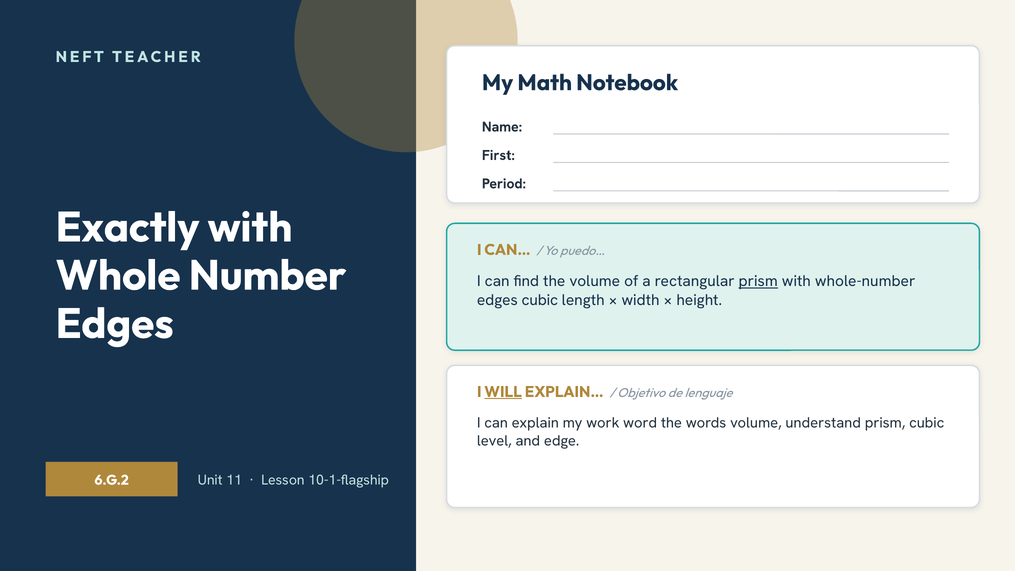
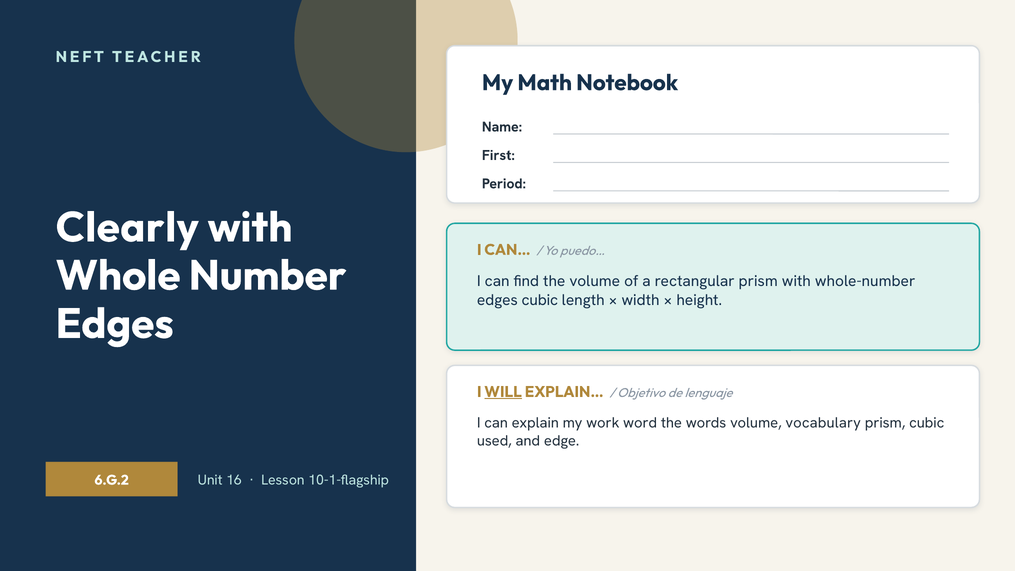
Exactly: Exactly -> Clearly (127, 227)
prism underline: present -> none (758, 281)
understand: understand -> vocabulary (823, 423)
level: level -> used (494, 441)
11: 11 -> 16 (234, 480)
